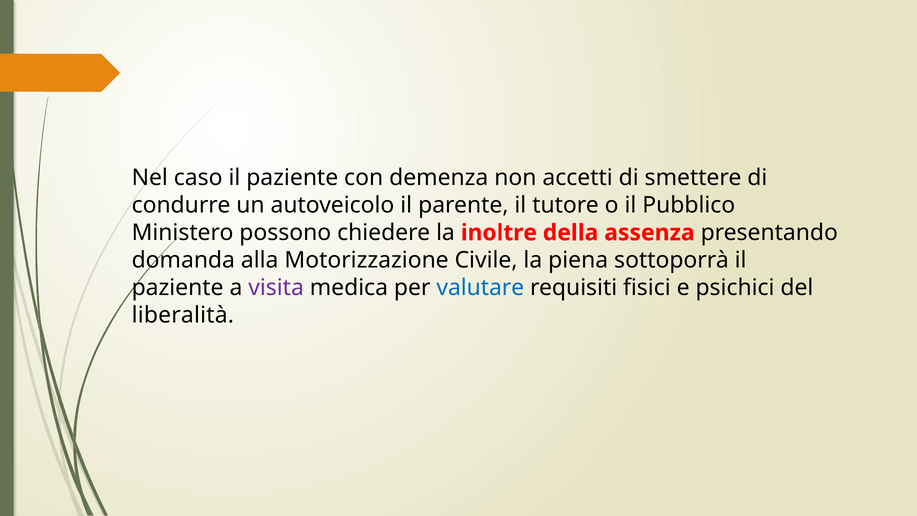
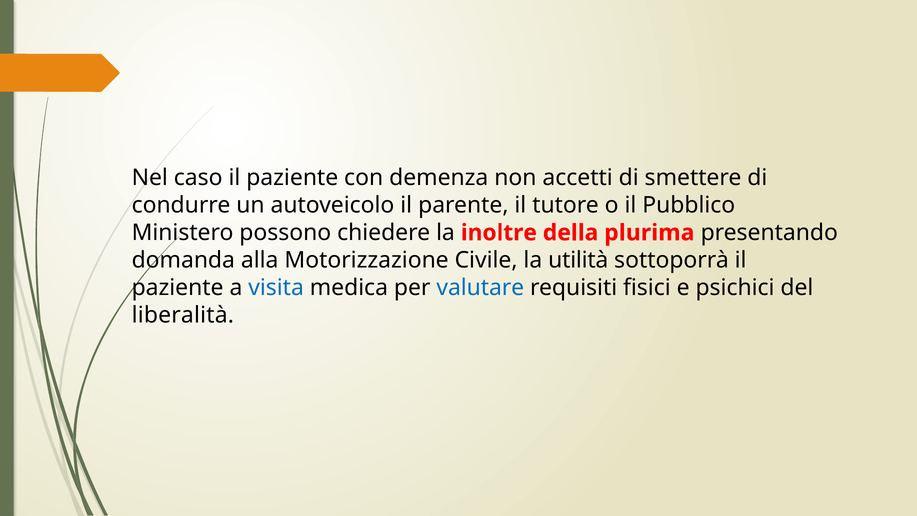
assenza: assenza -> plurima (649, 233)
piena: piena -> utilità (578, 260)
visita colour: purple -> blue (276, 288)
